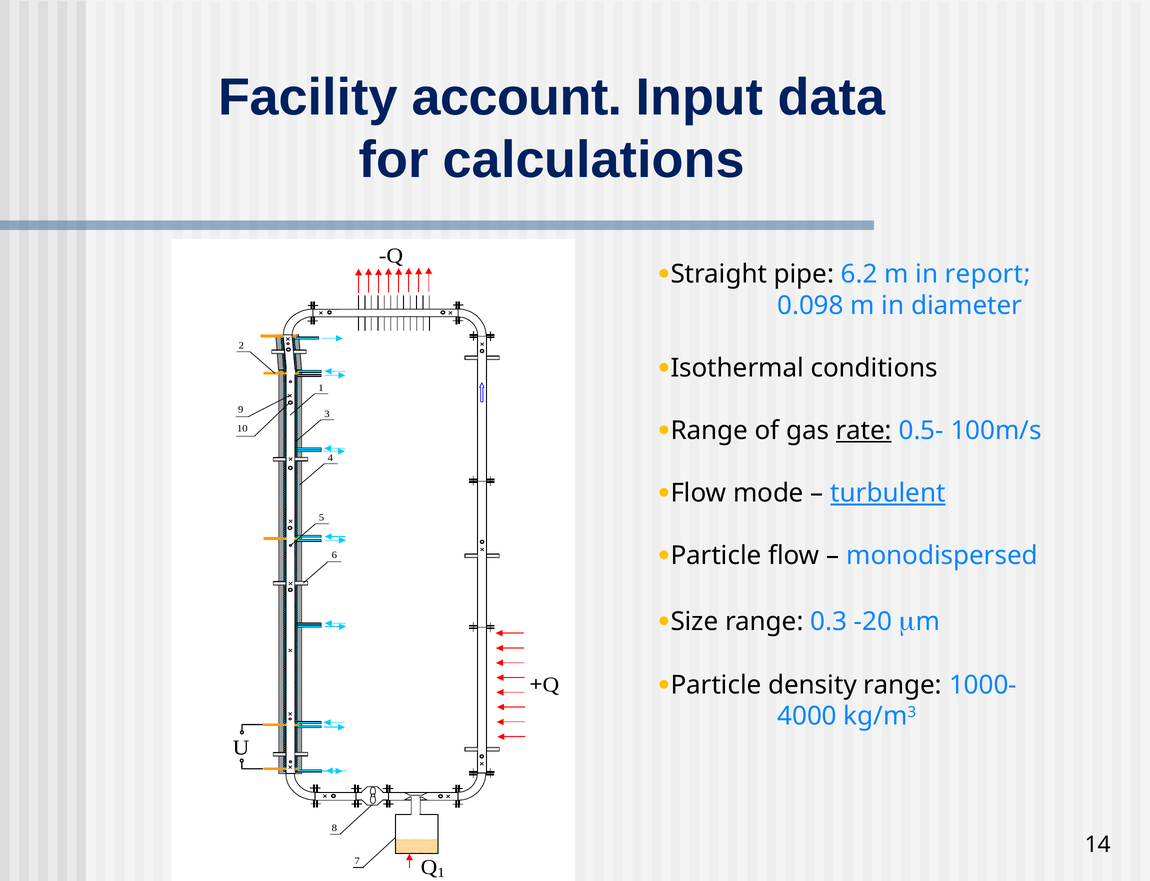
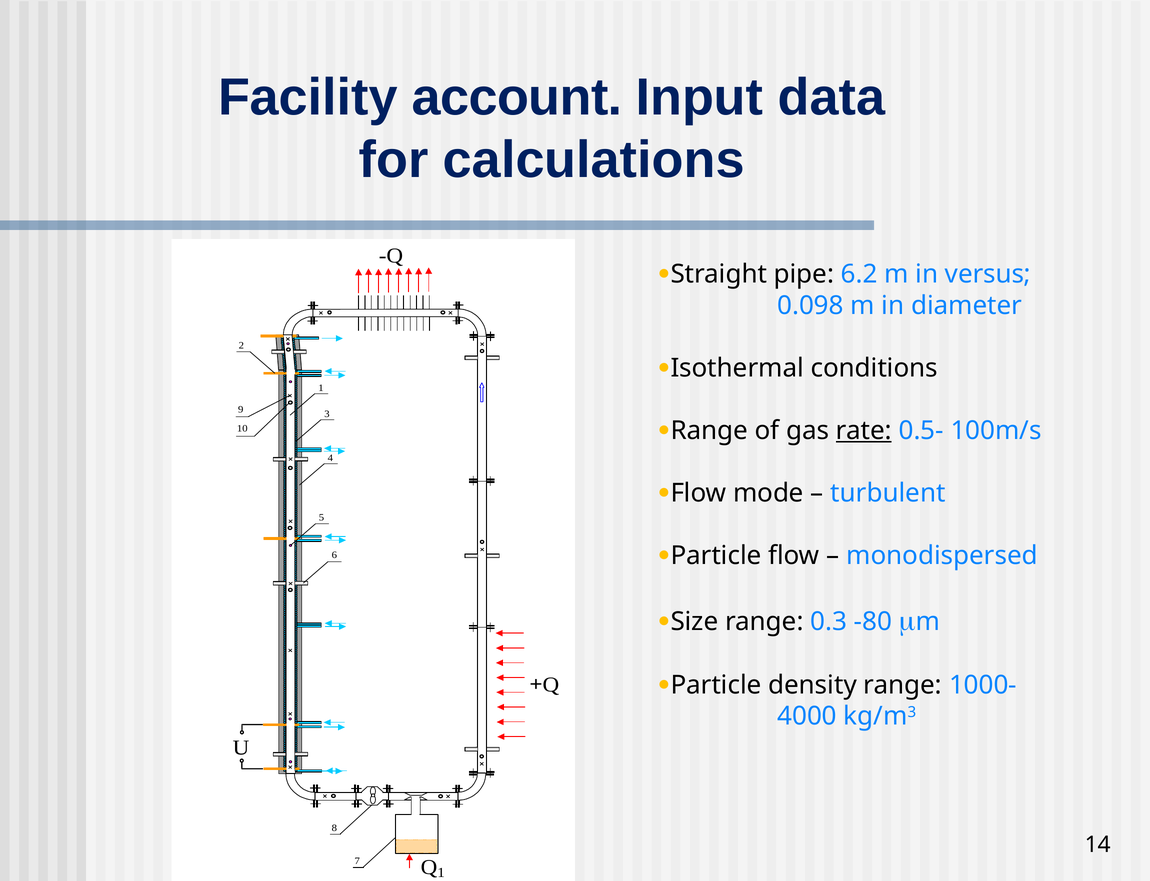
report: report -> versus (988, 274)
turbulent underline: present -> none (888, 493)
-20: -20 -> -80 (873, 622)
